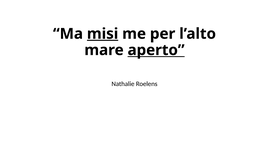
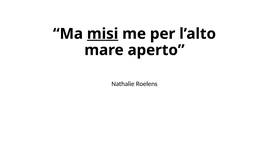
aperto underline: present -> none (156, 50)
